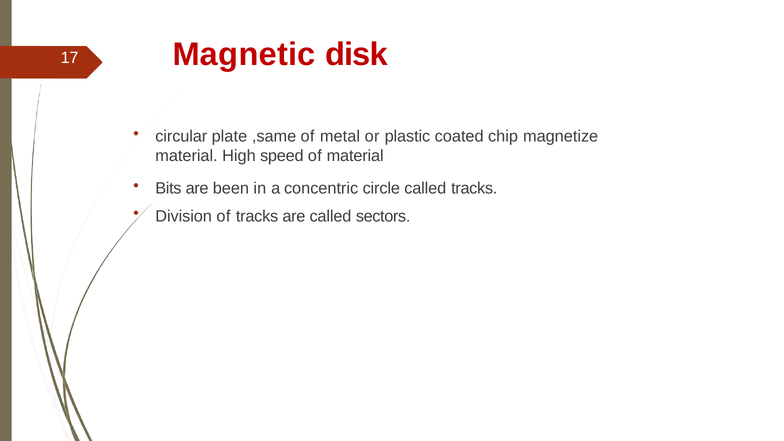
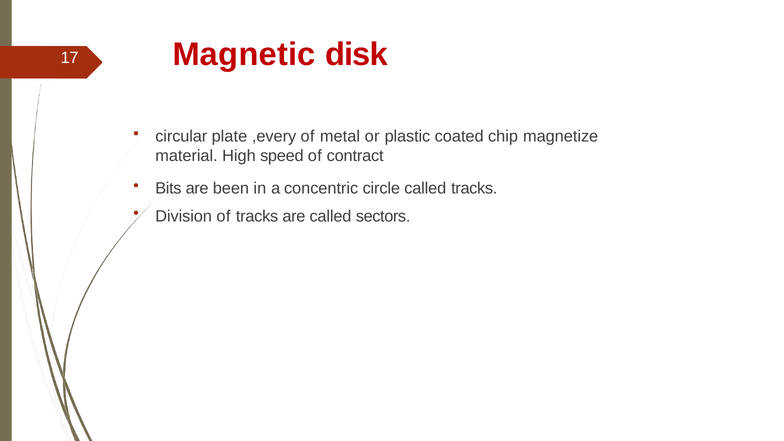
,same: ,same -> ,every (274, 136)
of material: material -> contract (355, 156)
